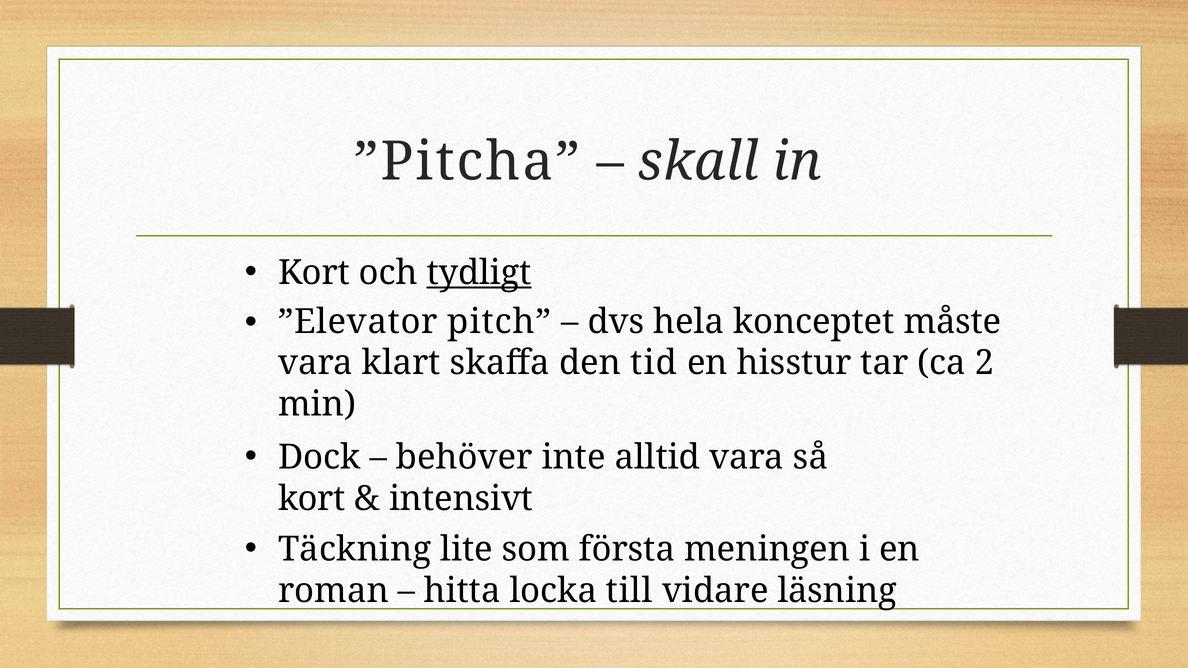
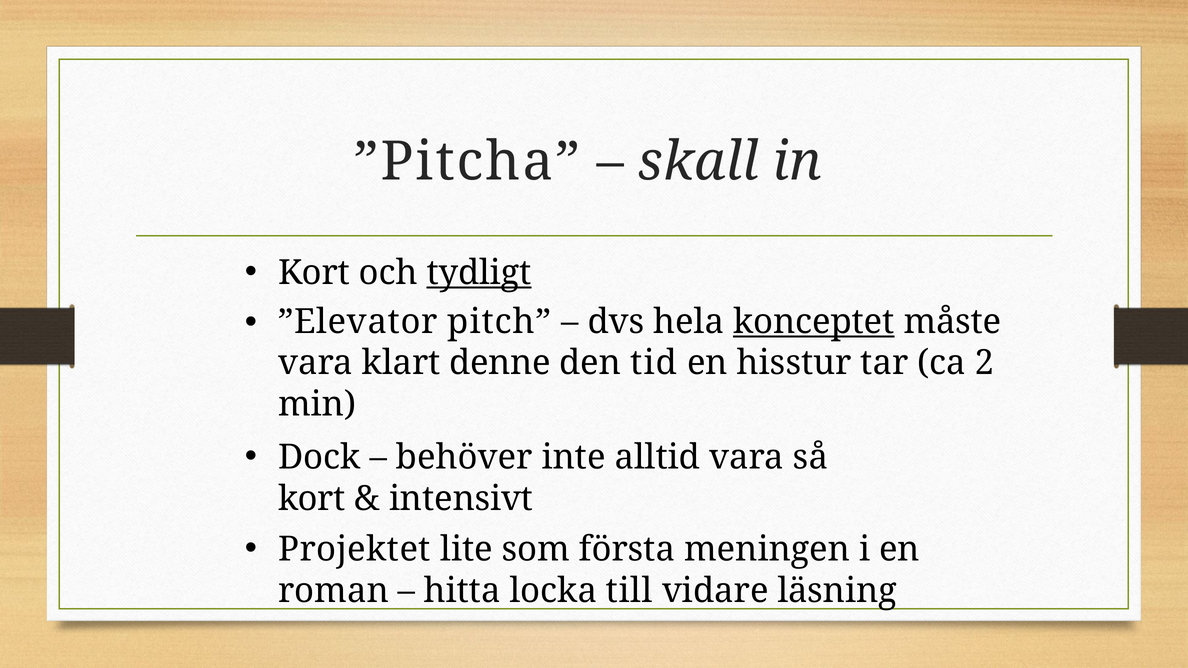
konceptet underline: none -> present (814, 322)
skaﬀa: skaﬀa -> denne (500, 363)
Täckning: Täckning -> Projektet (355, 550)
